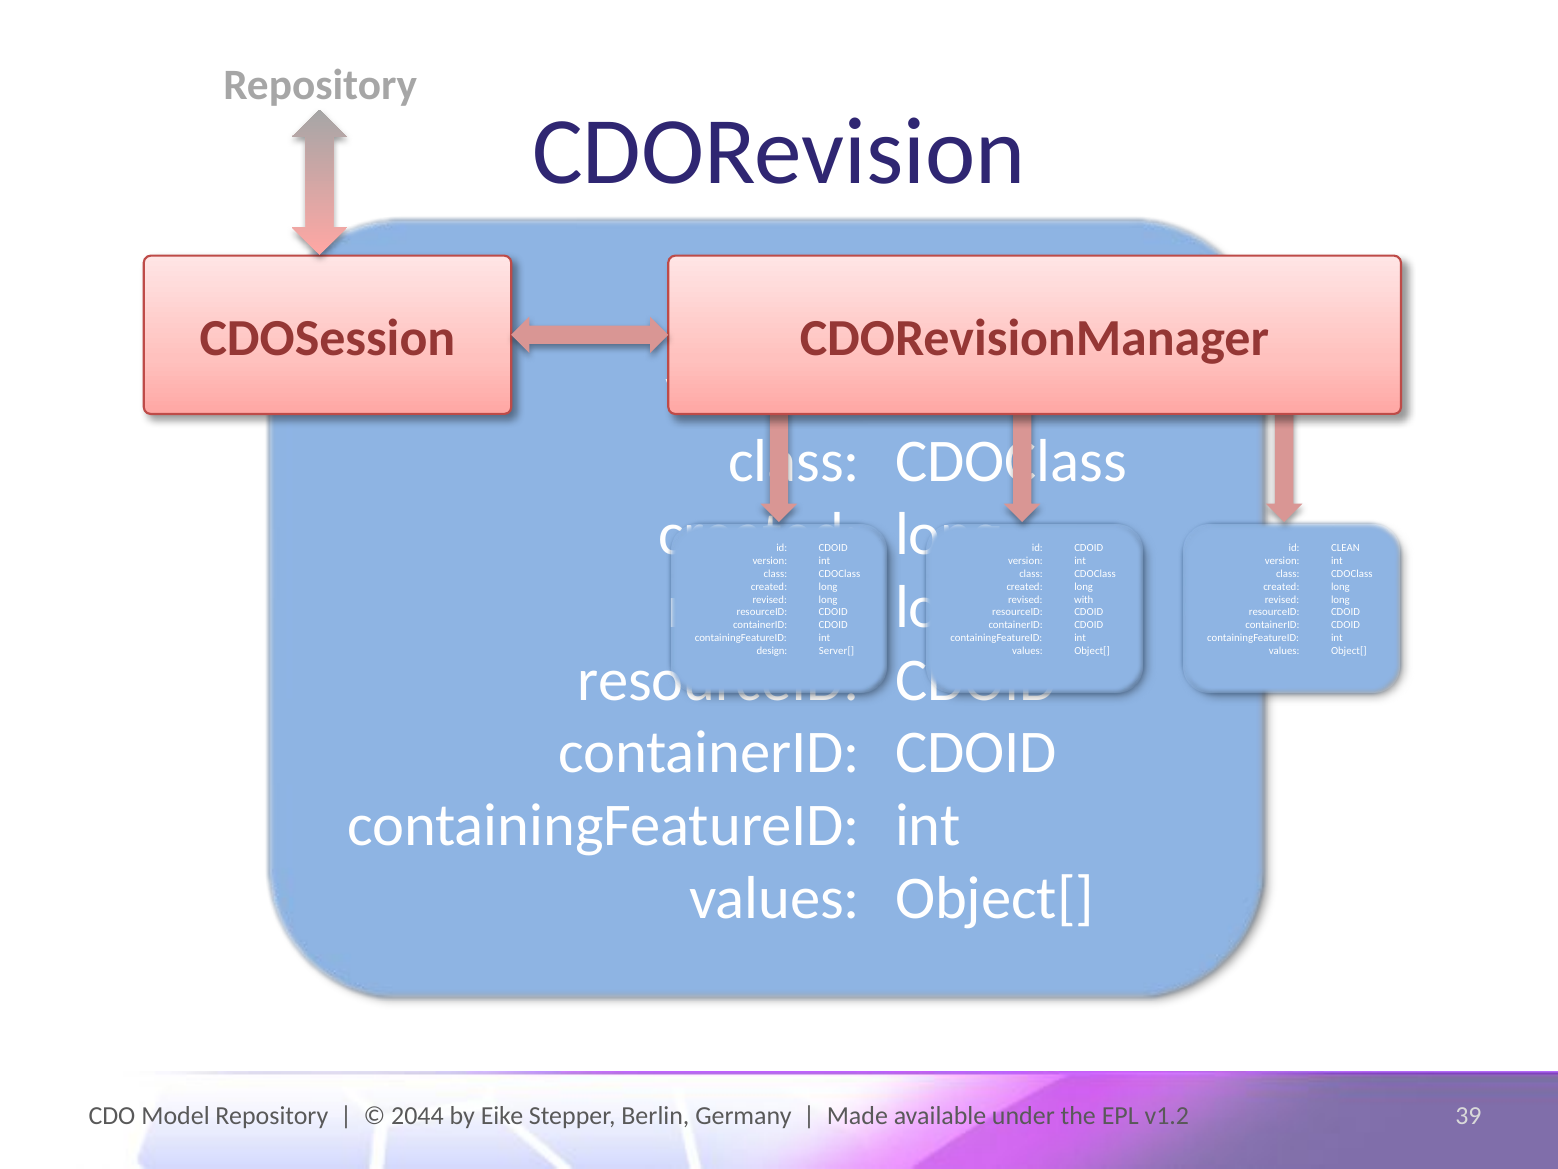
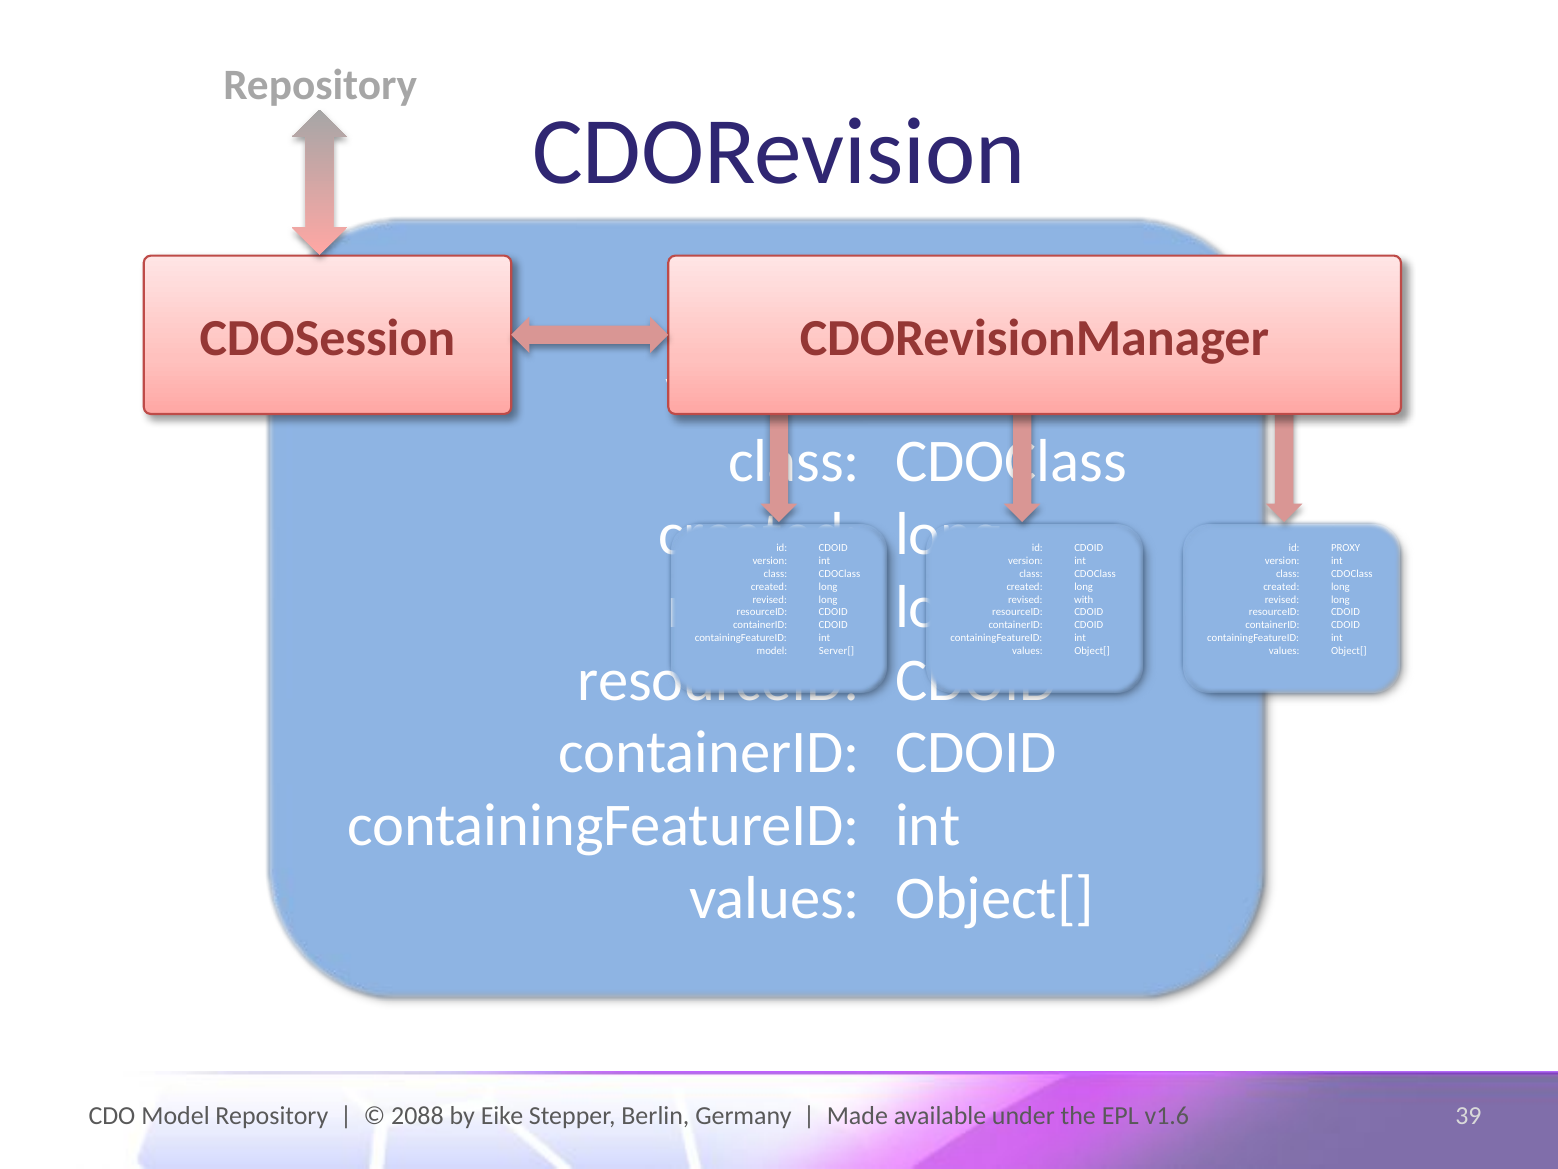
CLEAN: CLEAN -> PROXY (1346, 547)
design: design -> model (772, 651)
2044: 2044 -> 2088 (417, 1116)
v1.2: v1.2 -> v1.6 (1167, 1116)
